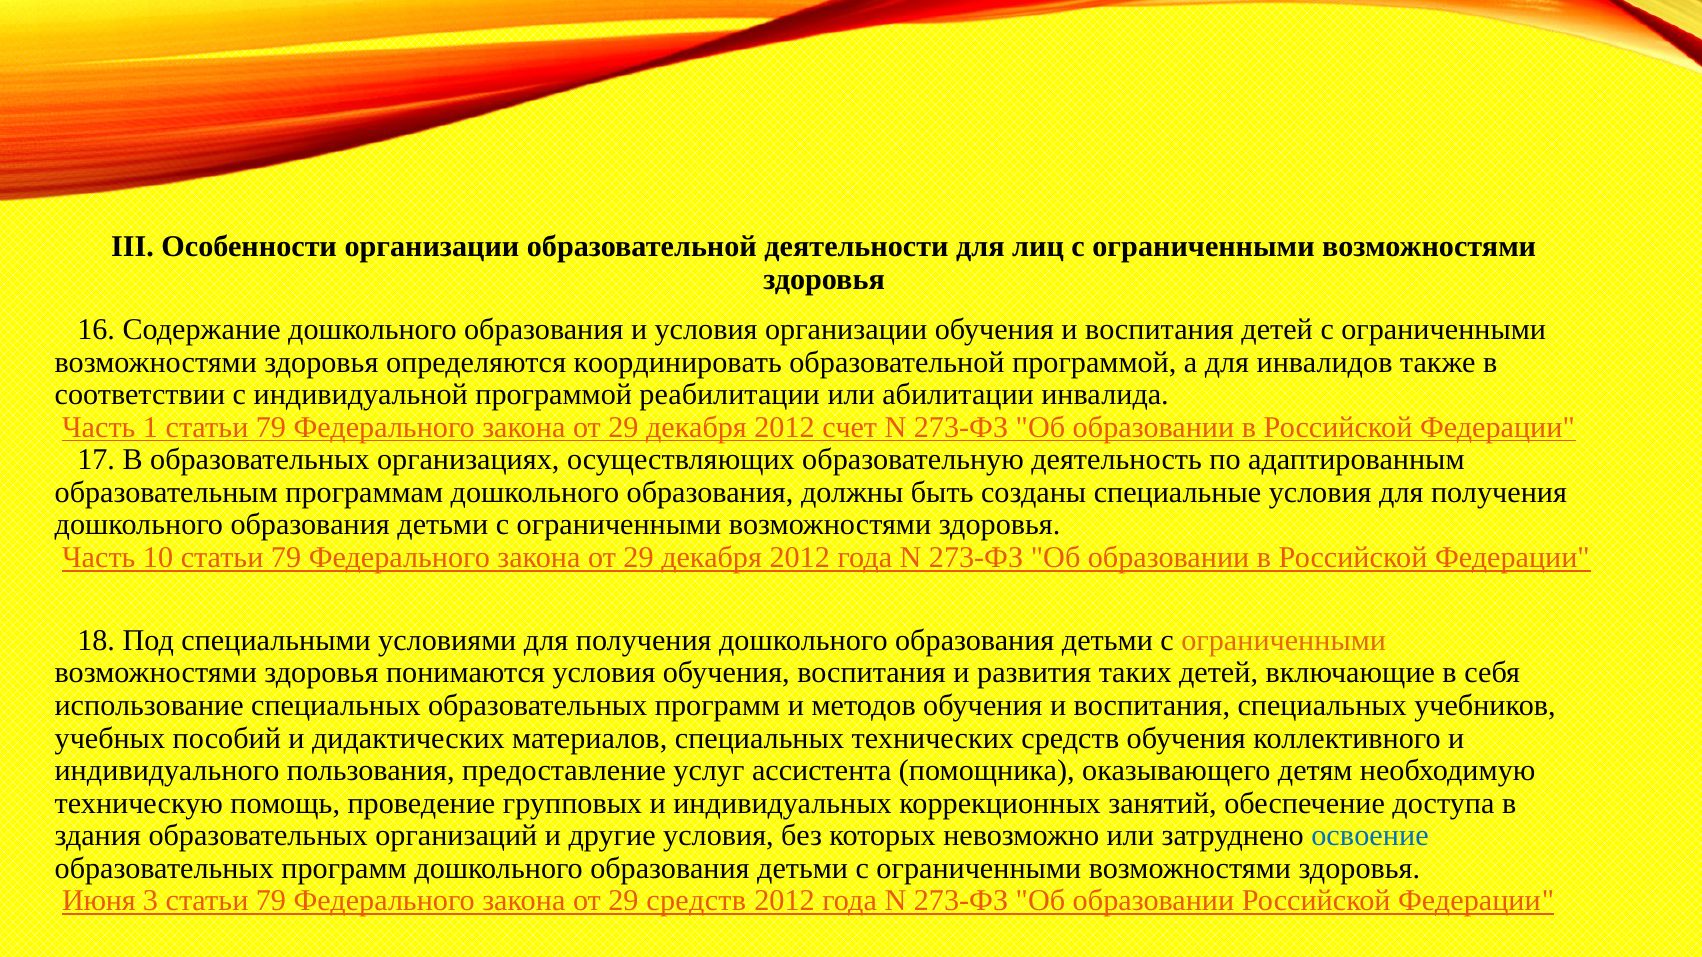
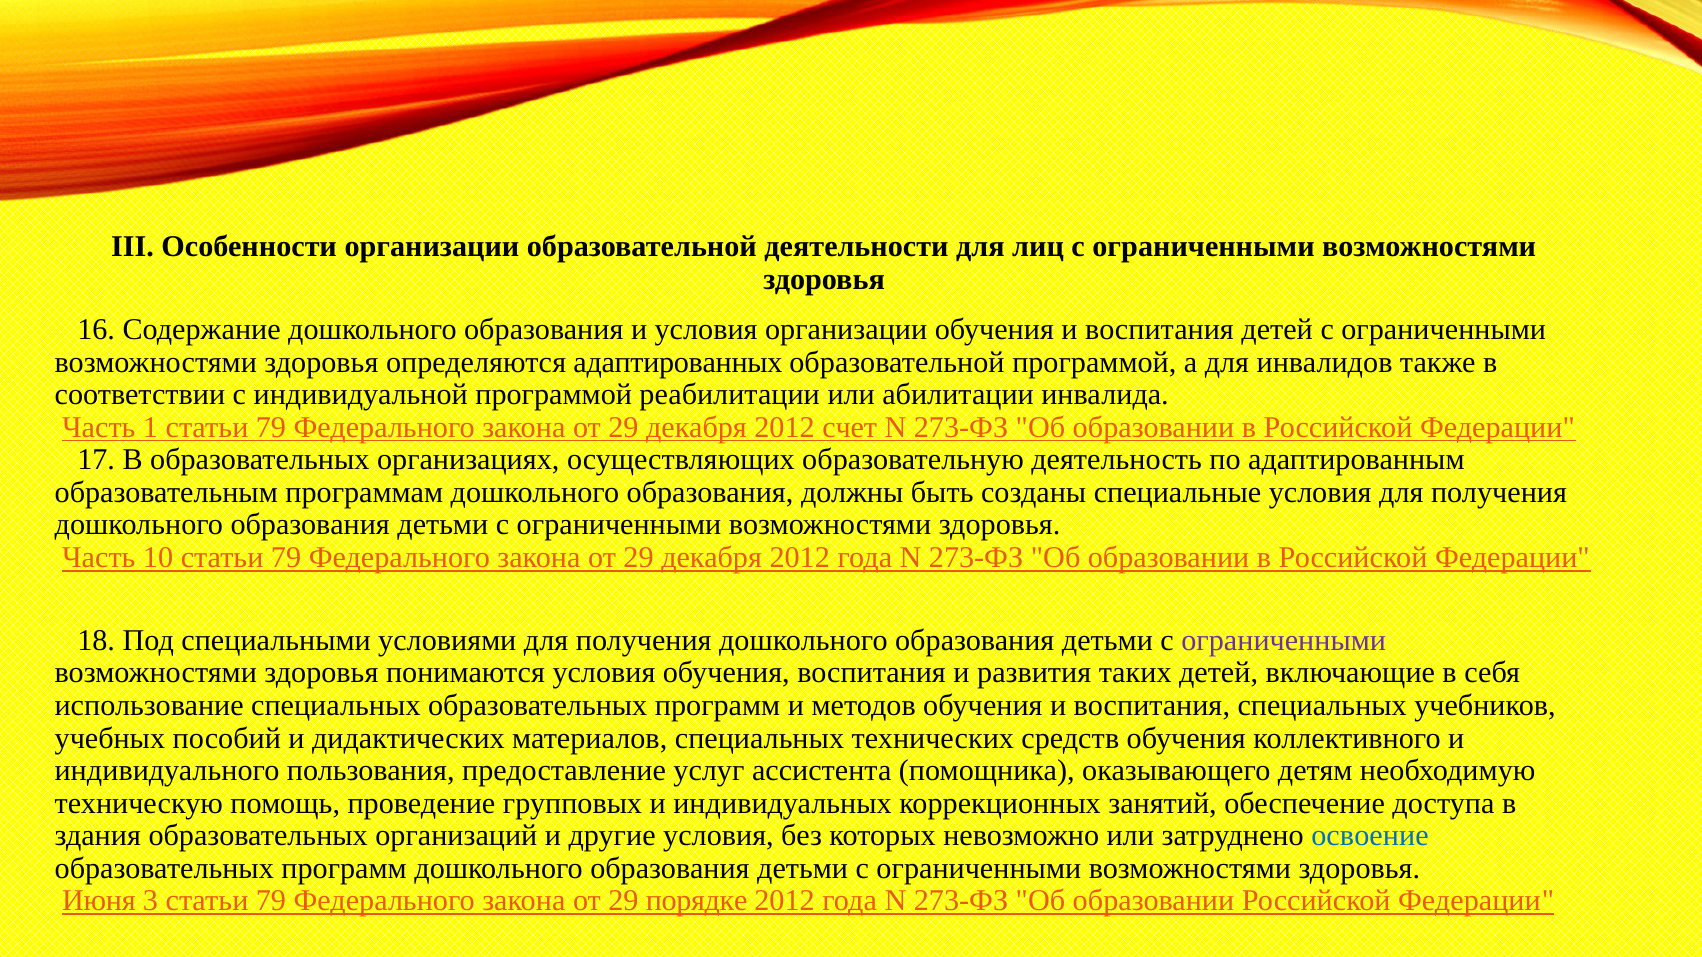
координировать: координировать -> адаптированных (678, 362)
ограниченными colour: orange -> purple (1284, 641)
29 средств: средств -> порядке (697, 901)
